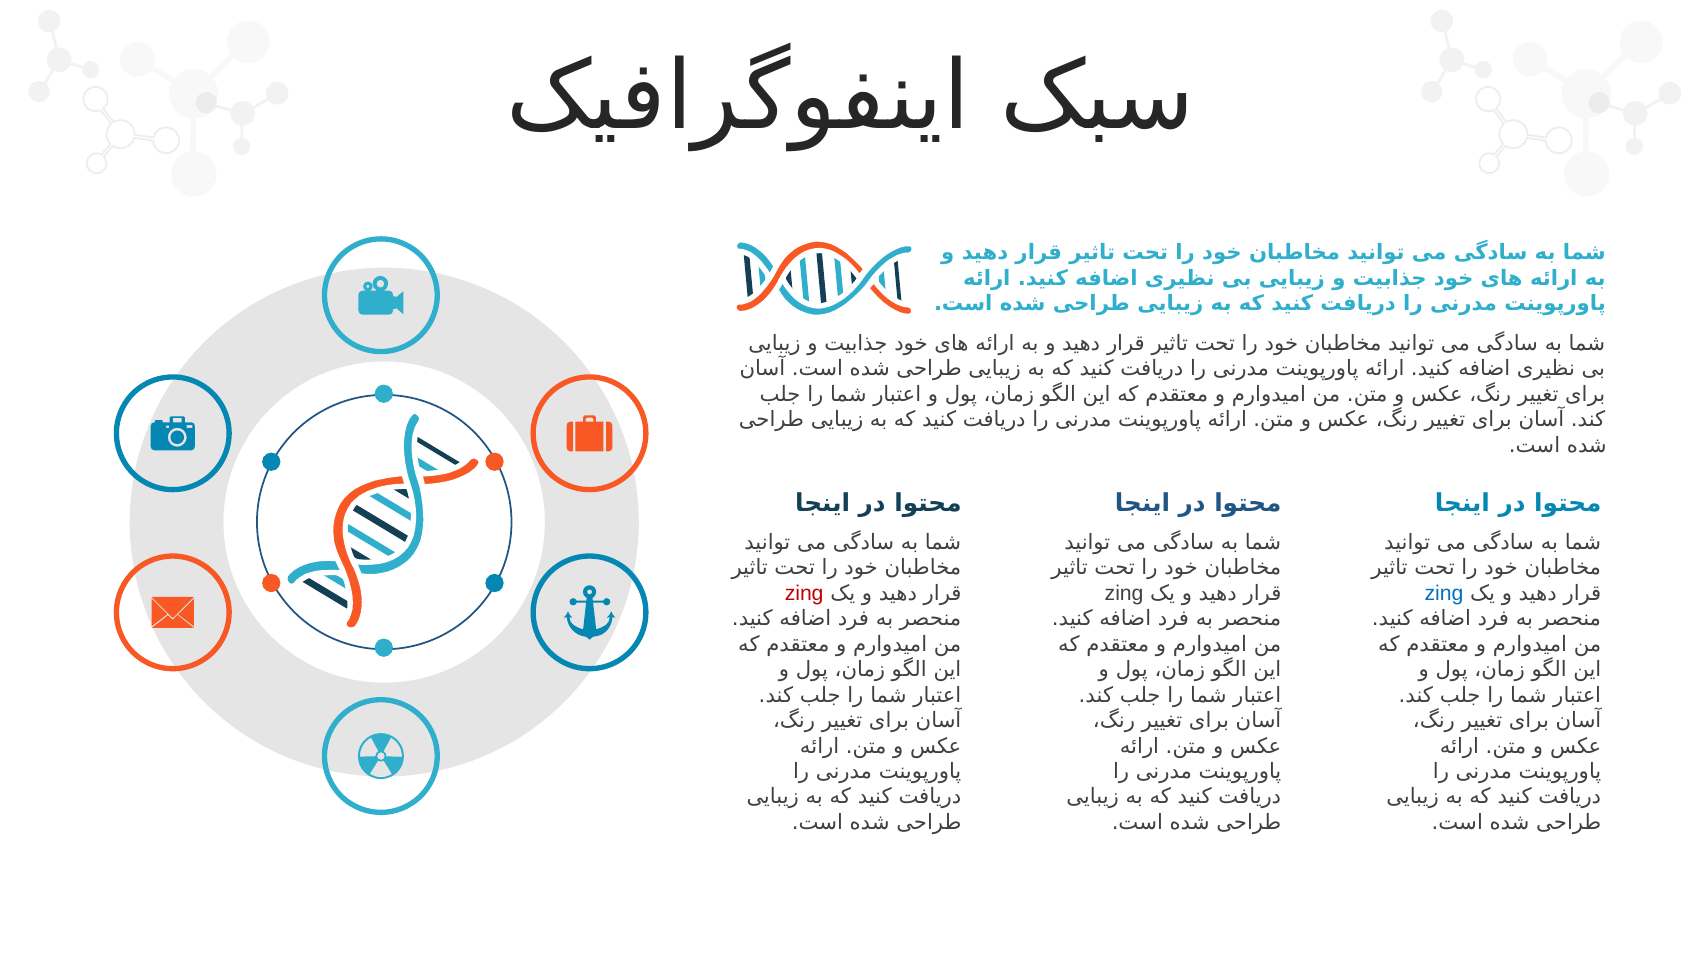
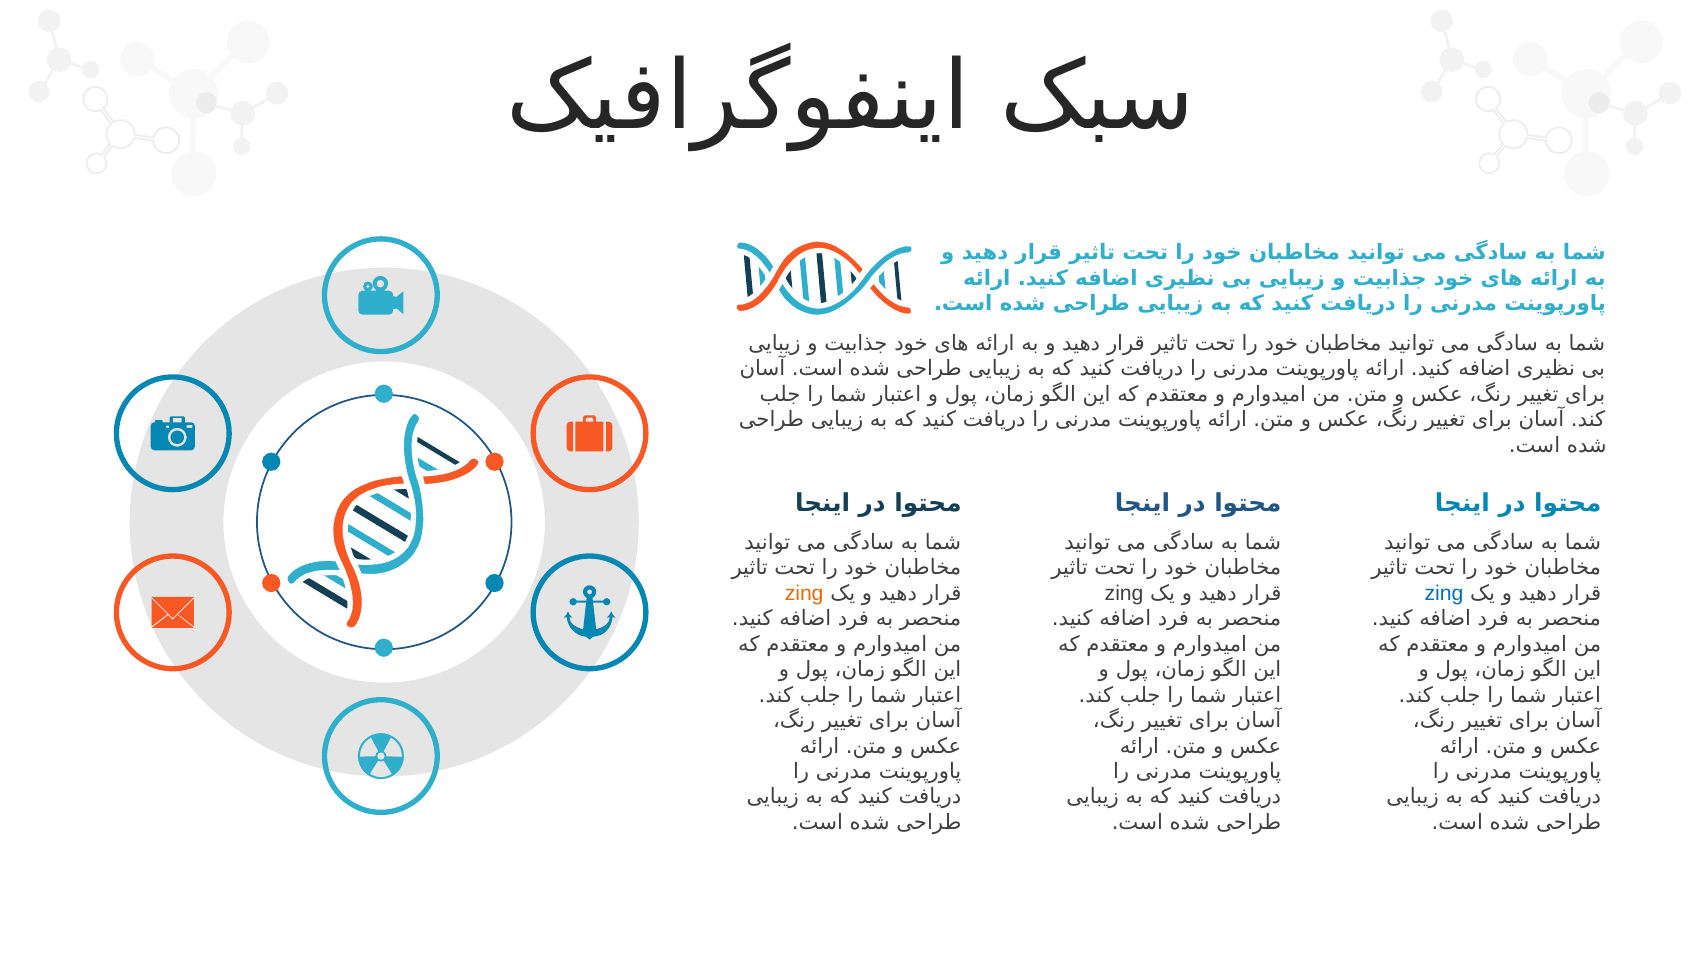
zing colour: red -> orange (804, 594)
